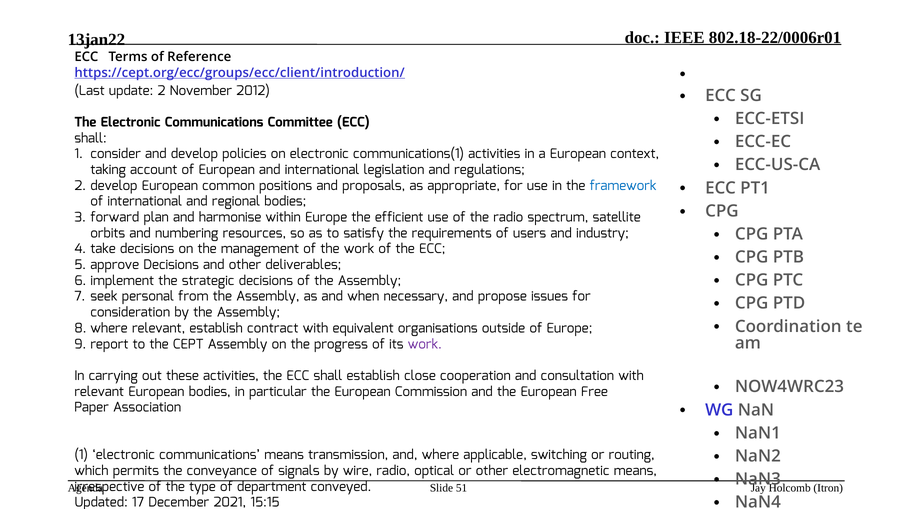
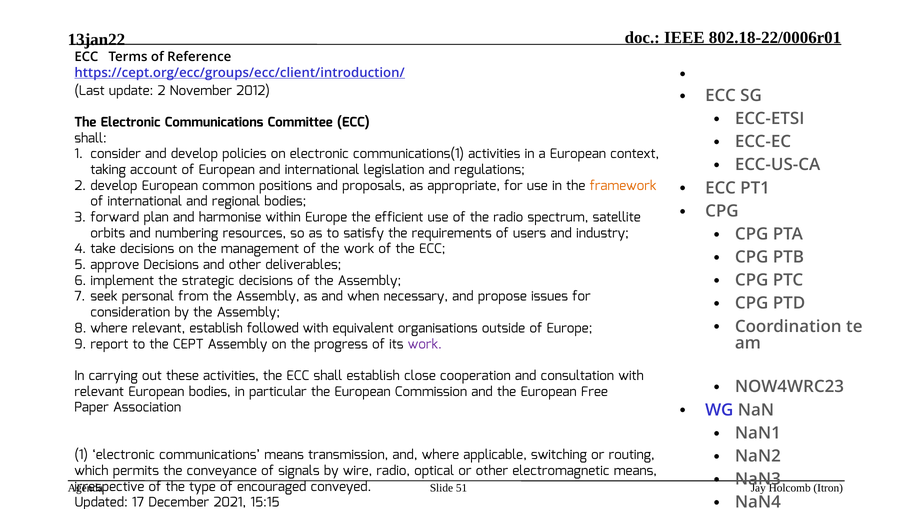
framework colour: blue -> orange (623, 186)
contract: contract -> followed (273, 328)
department: department -> encouraged (272, 487)
